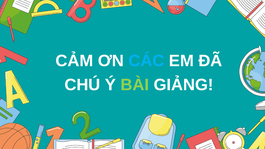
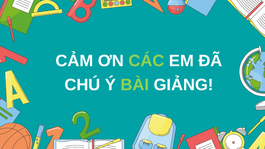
CÁC colour: light blue -> light green (146, 61)
